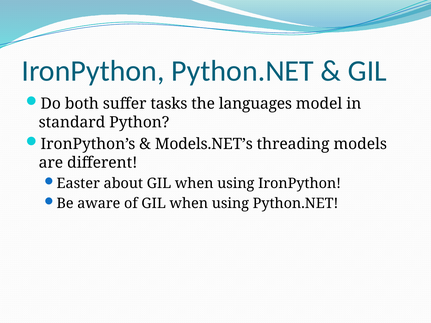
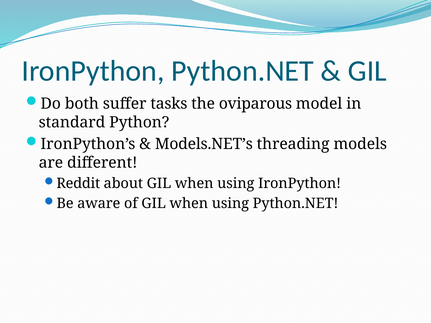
languages: languages -> oviparous (255, 104)
Easter: Easter -> Reddit (78, 184)
